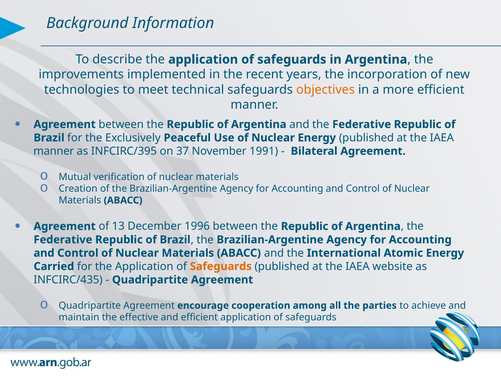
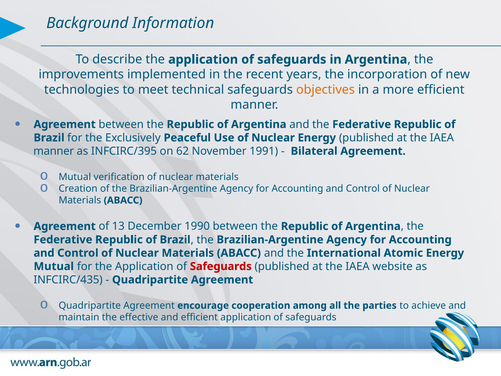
37: 37 -> 62 (183, 151)
1996: 1996 -> 1990 (197, 226)
Carried: Carried -> Mutual (54, 266)
Safeguards colour: orange -> red (221, 266)
